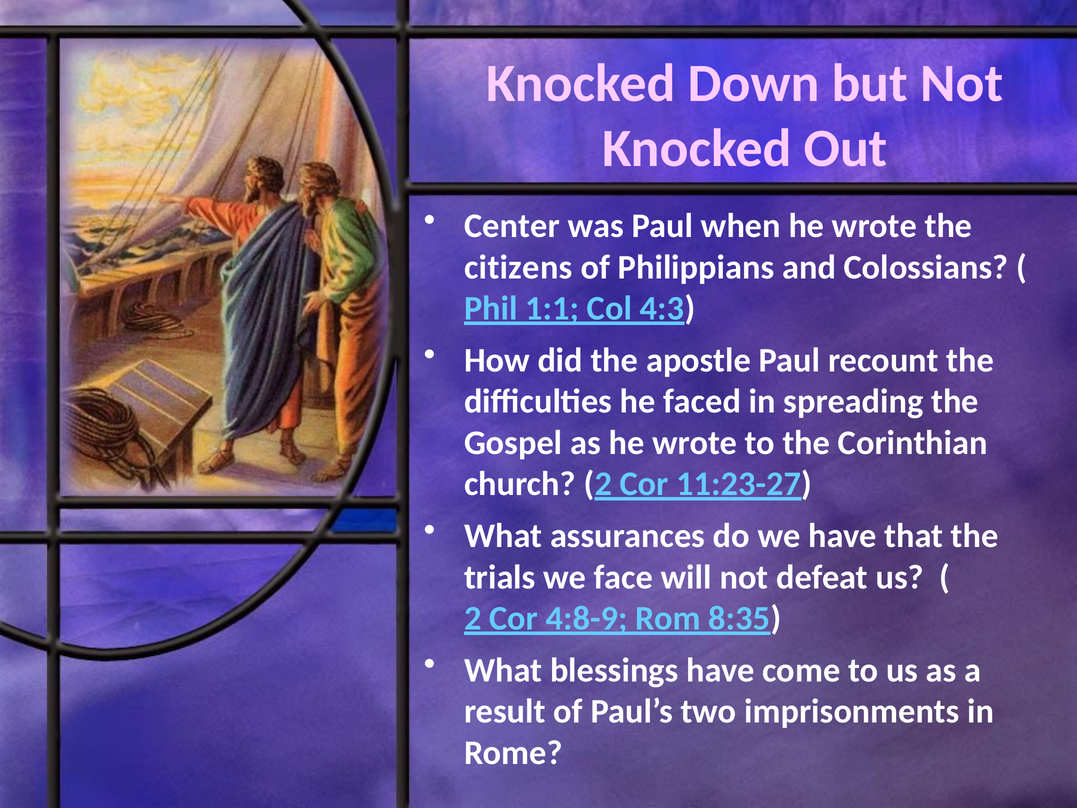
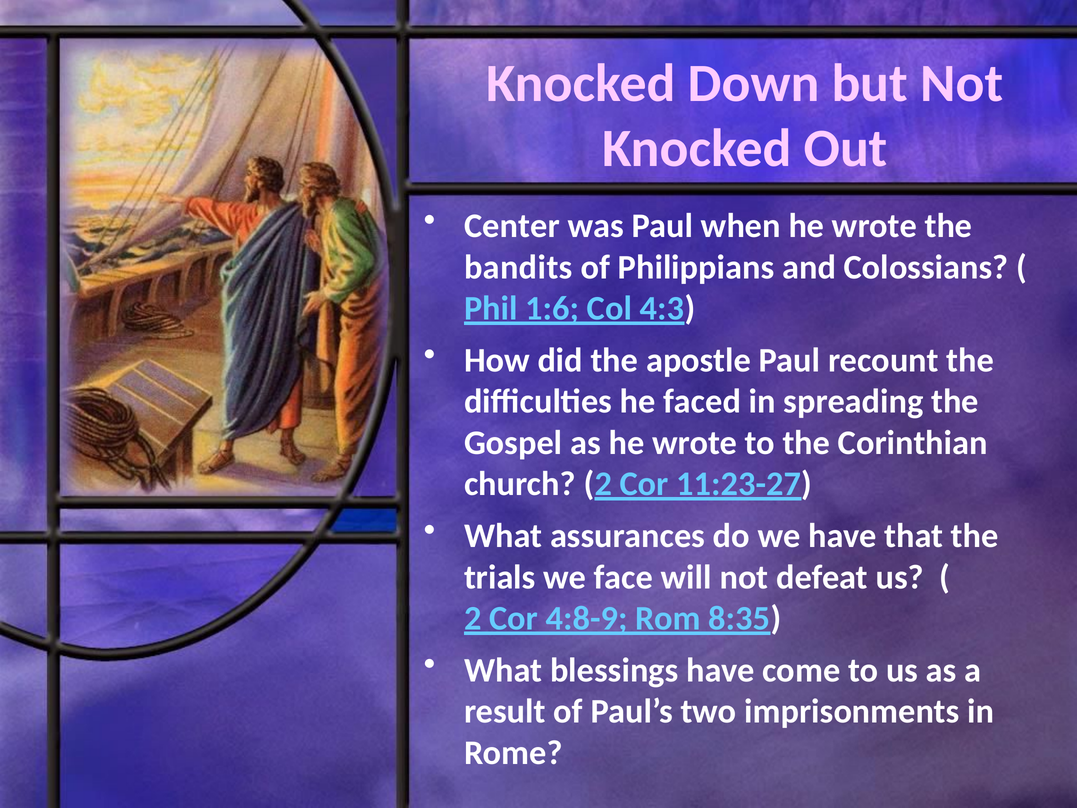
citizens: citizens -> bandits (518, 267)
1:1: 1:1 -> 1:6 (552, 308)
